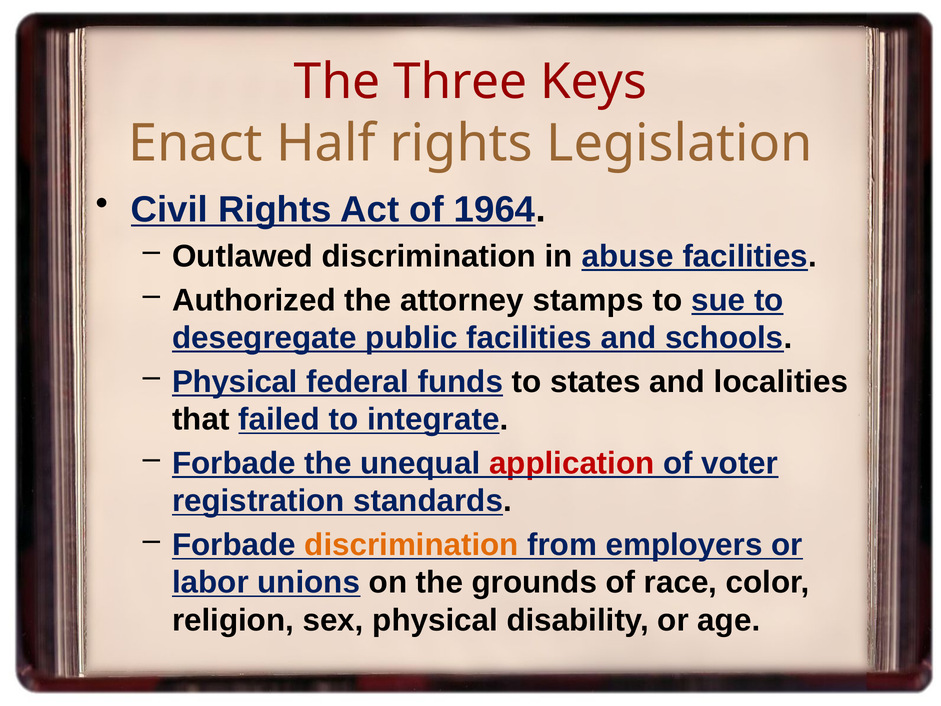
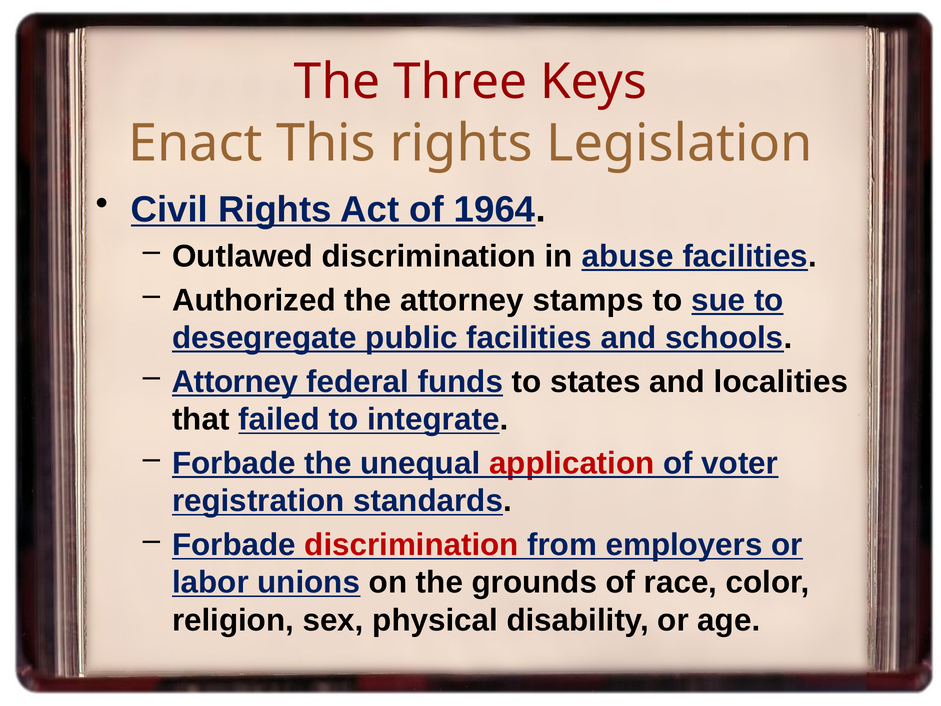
Half: Half -> This (326, 143)
Physical: Physical -> Attorney (235, 382)
discrimination colour: orange -> red (412, 545)
